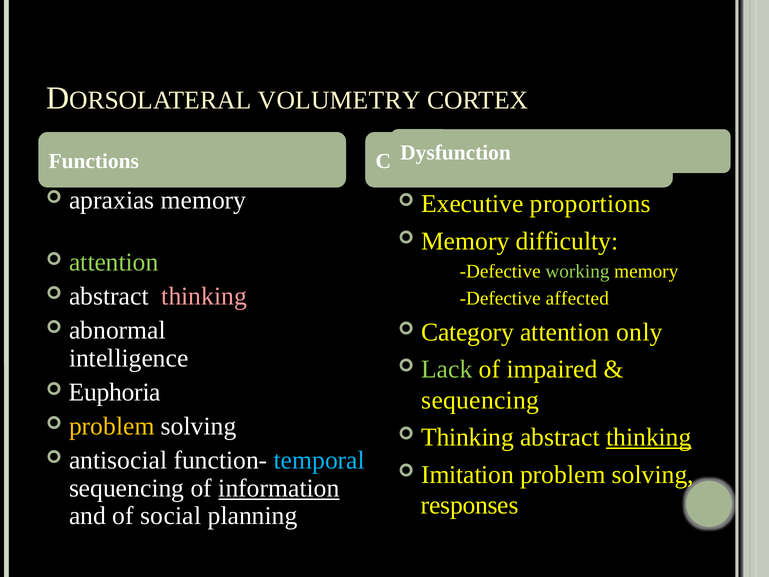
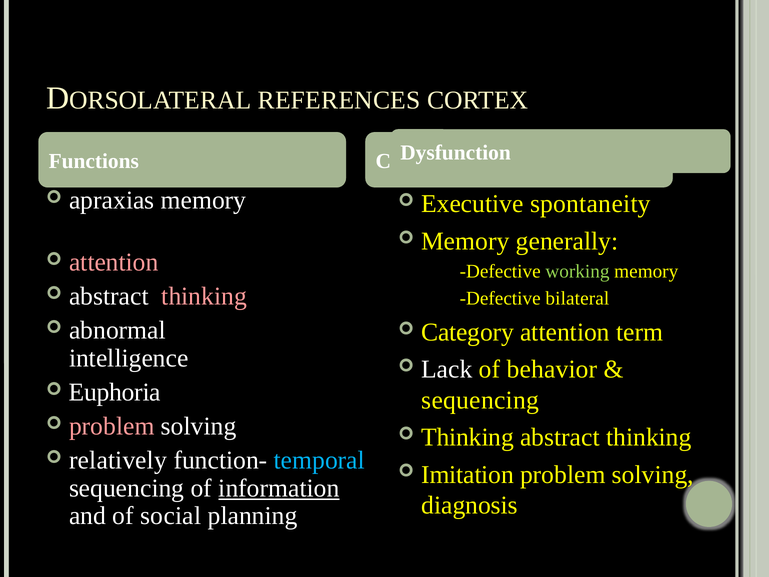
VOLUMETRY: VOLUMETRY -> REFERENCES (339, 100)
proportions: proportions -> spontaneity (590, 204)
difficulty: difficulty -> generally (567, 241)
attention colour: light green -> pink (114, 262)
affected: affected -> bilateral (577, 298)
only: only -> term (640, 332)
Lack colour: light green -> white (447, 369)
impaired: impaired -> behavior (552, 369)
problem colour: yellow -> pink (112, 426)
thinking underline: present -> none (649, 437)
antisocial: antisocial -> relatively (118, 460)
responses: responses -> diagnosis (470, 505)
